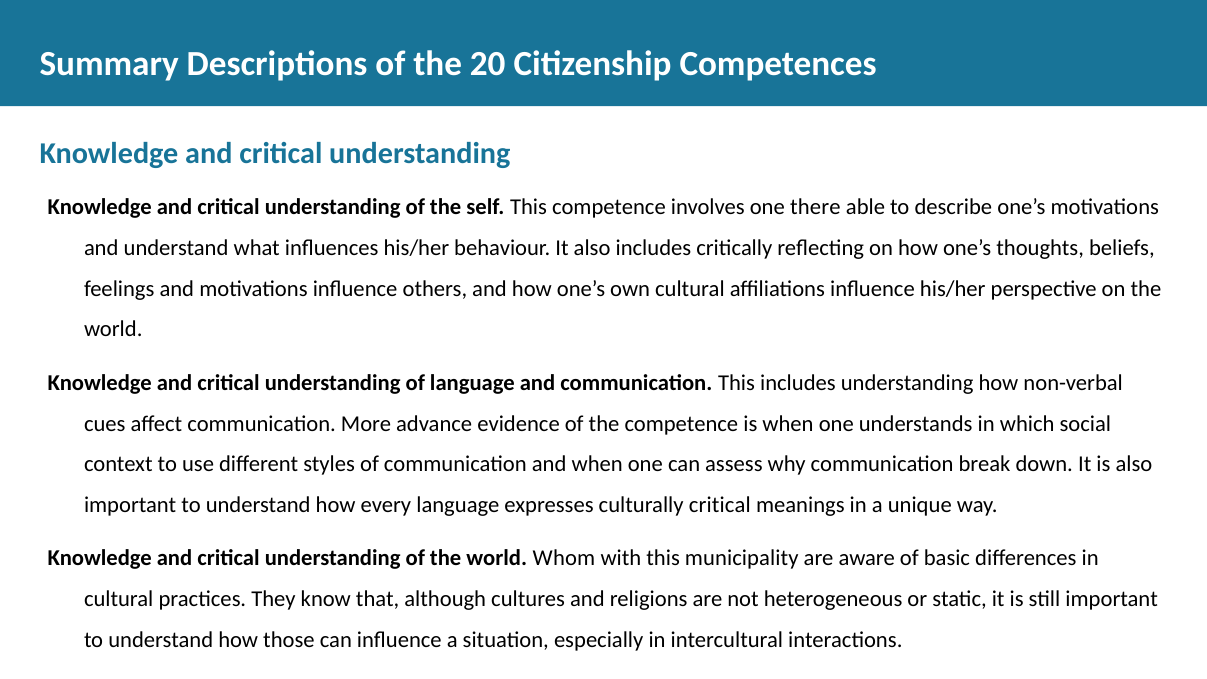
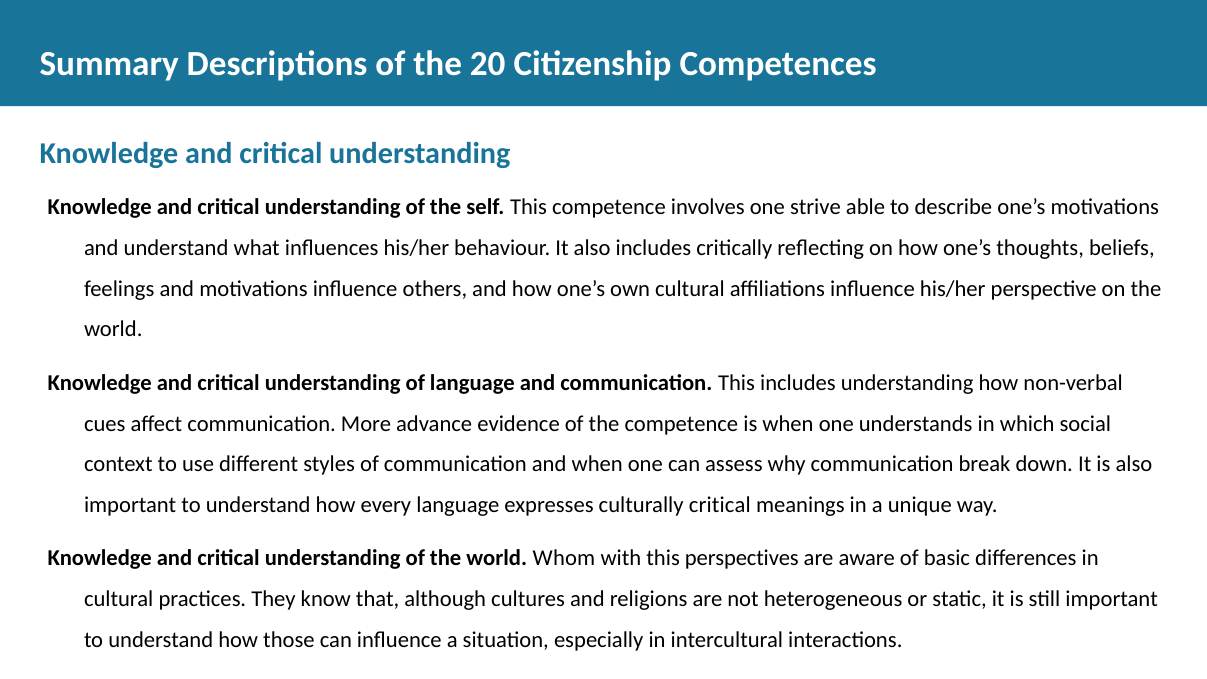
there: there -> strive (815, 207)
municipality: municipality -> perspectives (742, 558)
